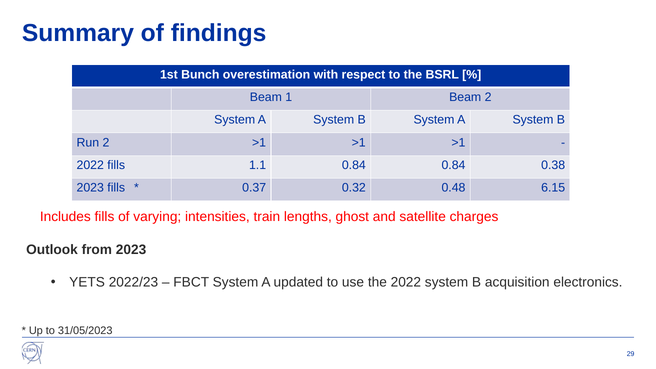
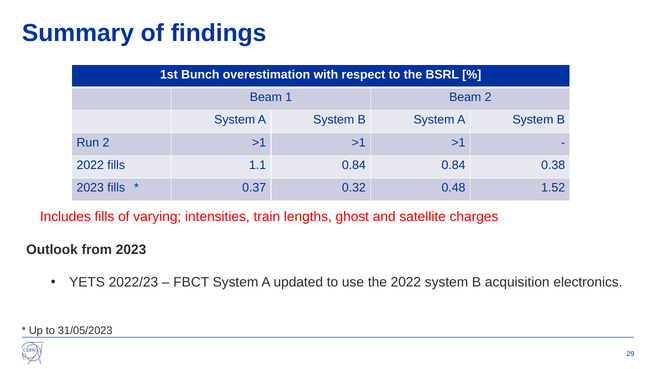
6.15: 6.15 -> 1.52 (553, 188)
